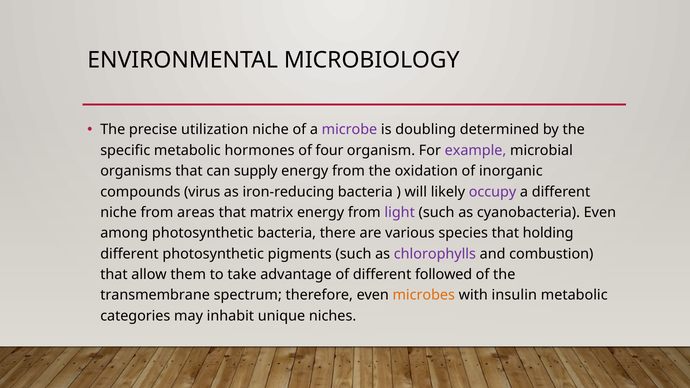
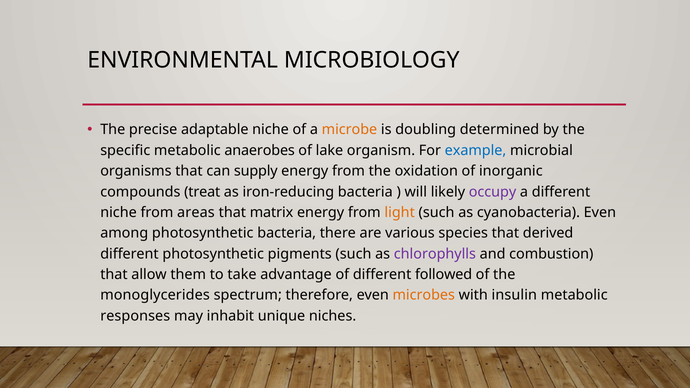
utilization: utilization -> adaptable (215, 130)
microbe colour: purple -> orange (349, 130)
hormones: hormones -> anaerobes (260, 150)
four: four -> lake (329, 150)
example colour: purple -> blue (476, 150)
virus: virus -> treat (202, 192)
light colour: purple -> orange (400, 213)
holding: holding -> derived (548, 233)
transmembrane: transmembrane -> monoglycerides (155, 295)
categories: categories -> responses (135, 316)
